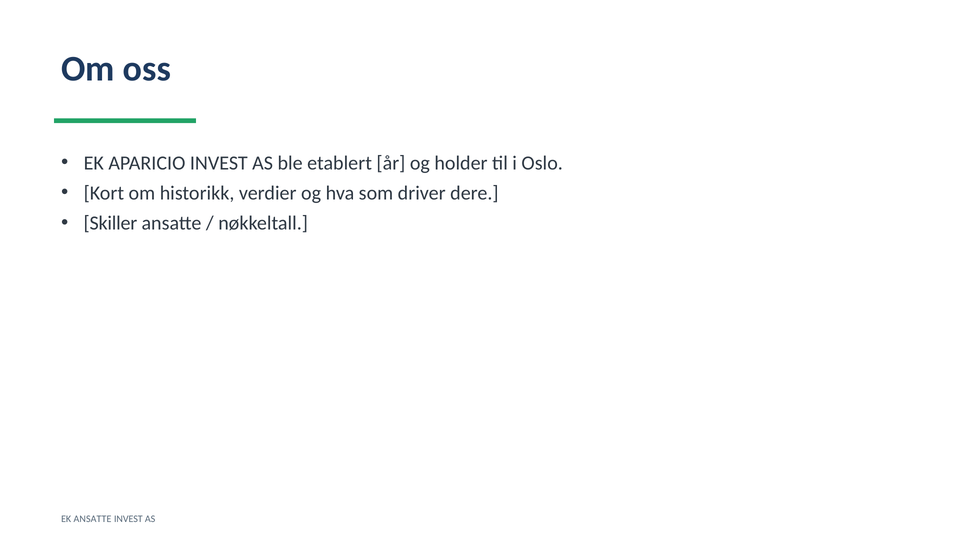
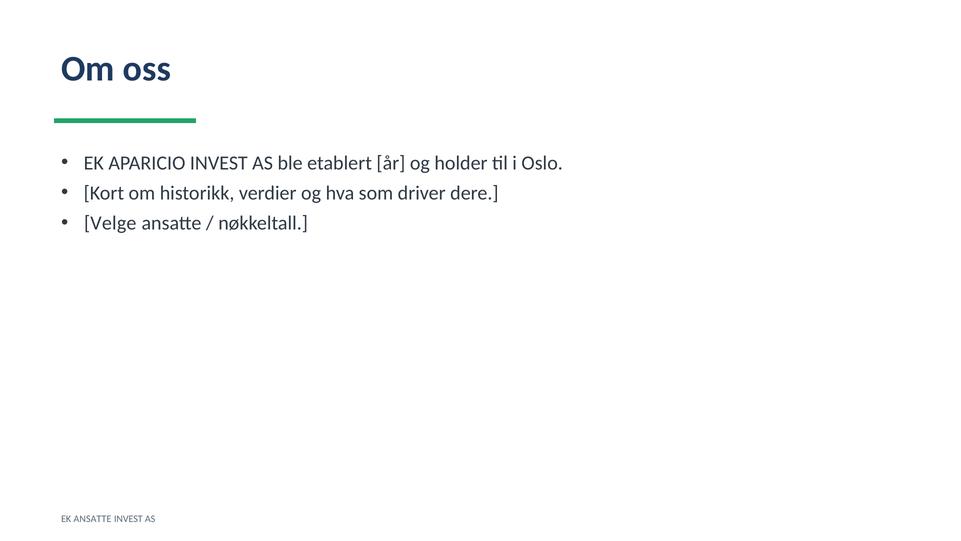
Skiller: Skiller -> Velge (110, 223)
